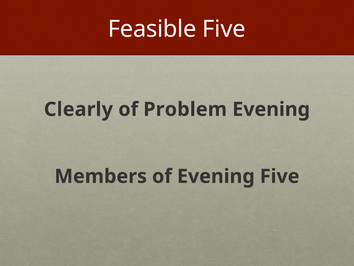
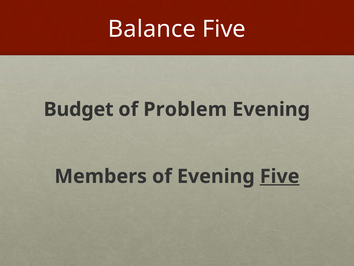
Feasible: Feasible -> Balance (152, 29)
Clearly: Clearly -> Budget (79, 109)
Five underline: none -> present (280, 176)
